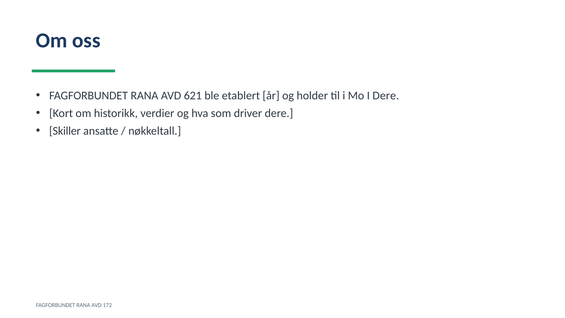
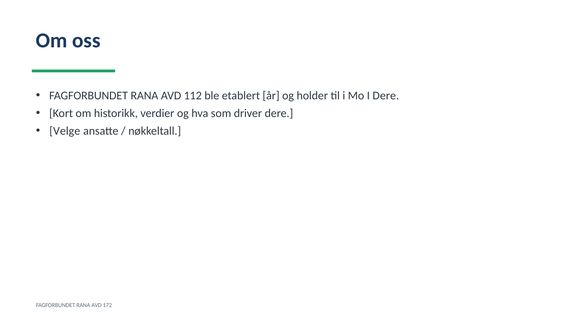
621: 621 -> 112 (193, 96)
Skiller: Skiller -> Velge (65, 131)
